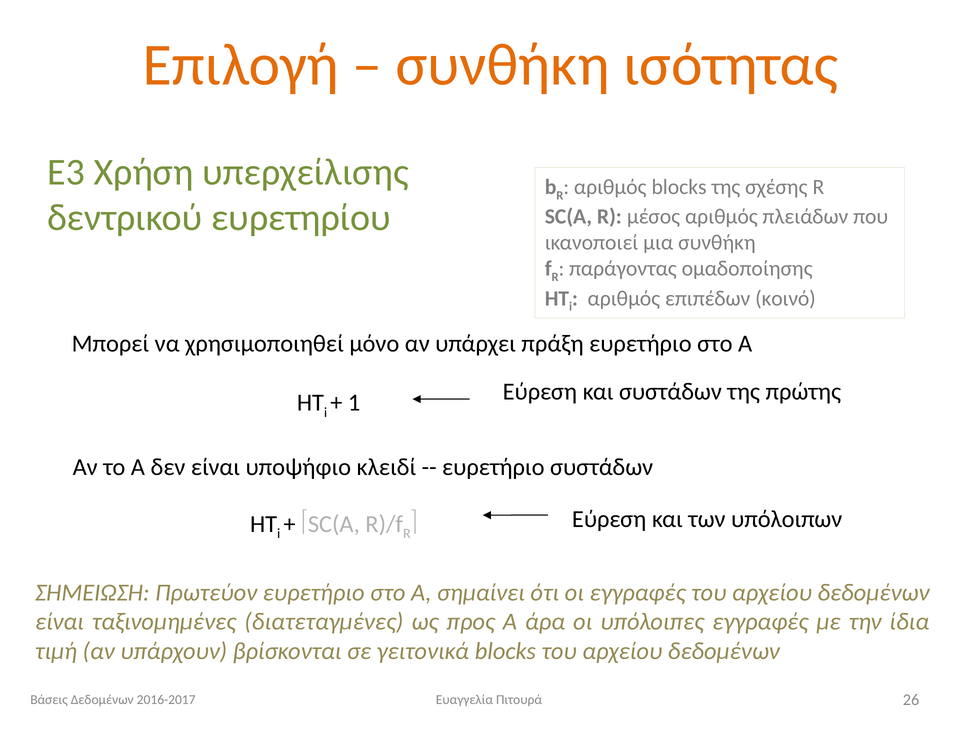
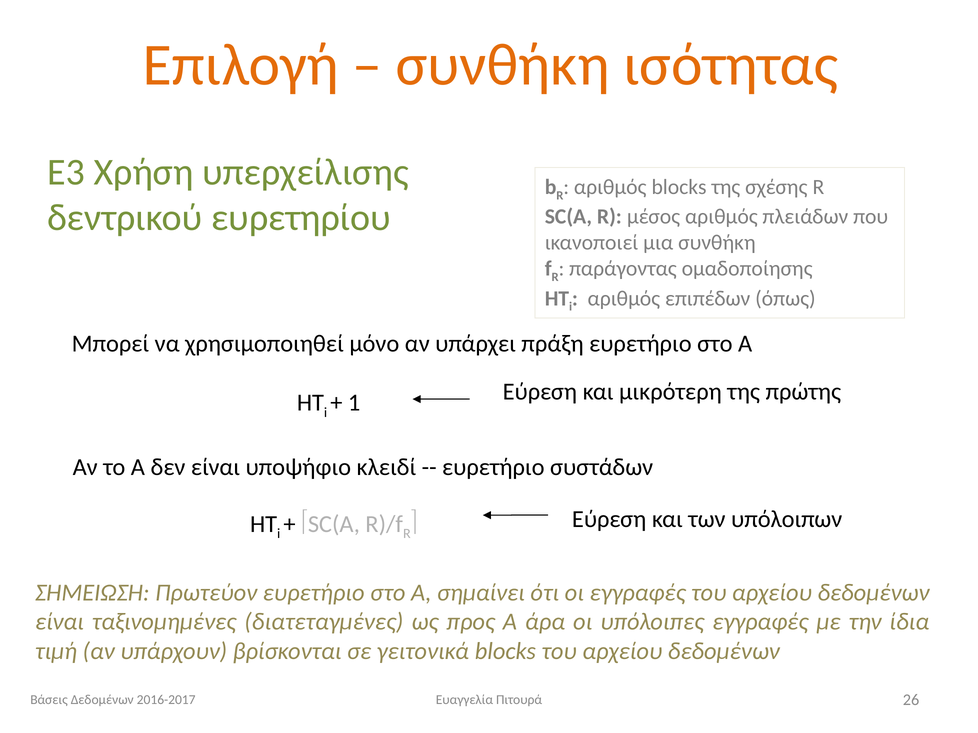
κοινό: κοινό -> όπως (785, 299)
και συστάδων: συστάδων -> μικρότερη (670, 392)
